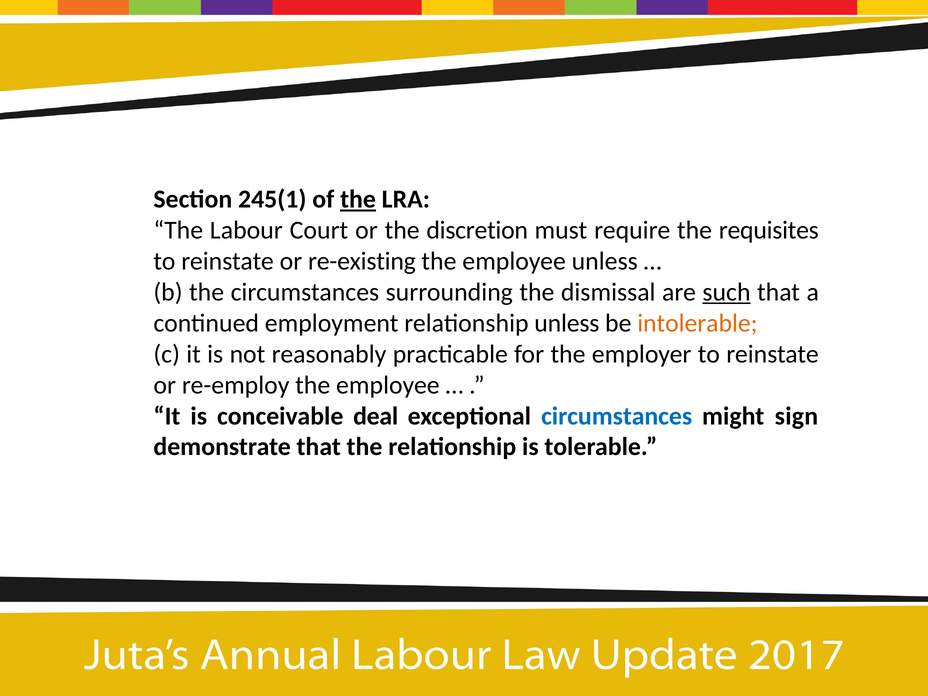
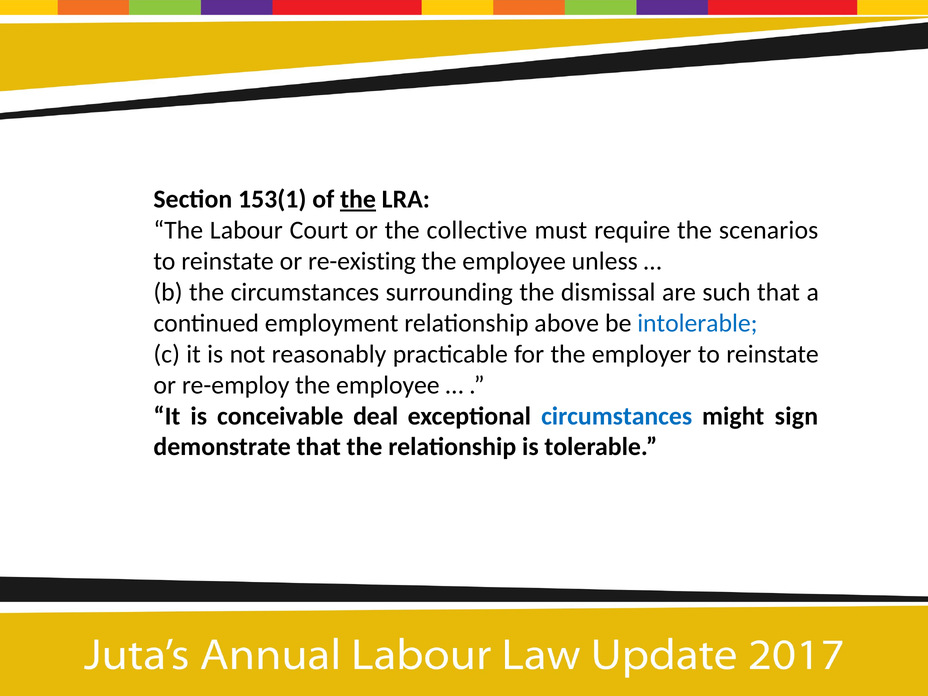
245(1: 245(1 -> 153(1 (272, 199)
discretion: discretion -> collective (477, 230)
requisites: requisites -> scenarios (769, 230)
such underline: present -> none (726, 292)
relationship unless: unless -> above (567, 323)
intolerable colour: orange -> blue (697, 323)
